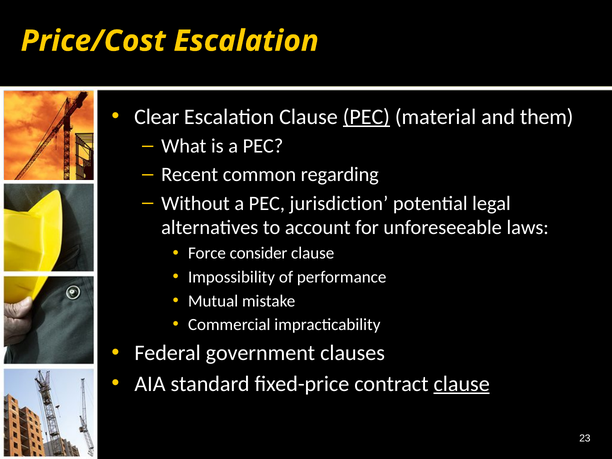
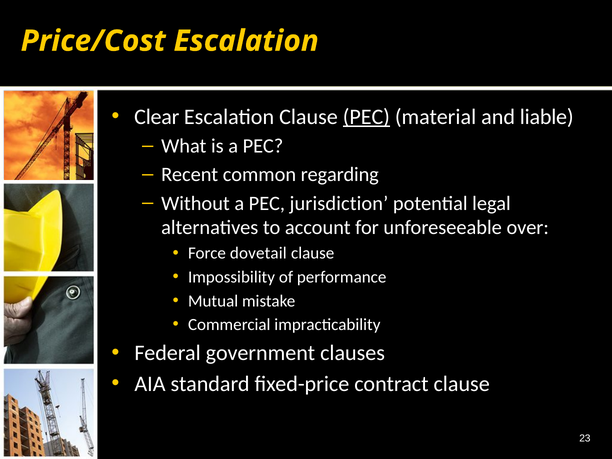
them: them -> liable (547, 117)
laws: laws -> over (528, 228)
consider: consider -> dovetail (258, 253)
clause underline: present -> none (462, 384)
